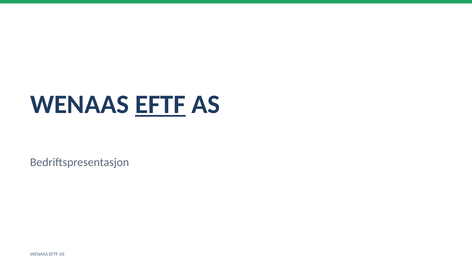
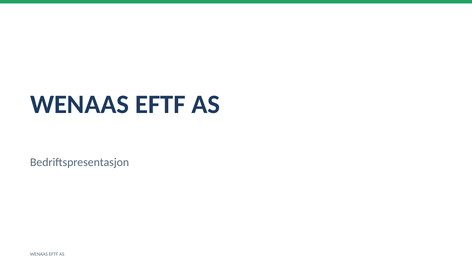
EFTF underline: present -> none (160, 105)
